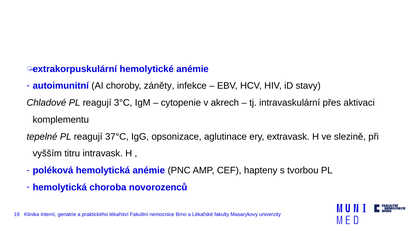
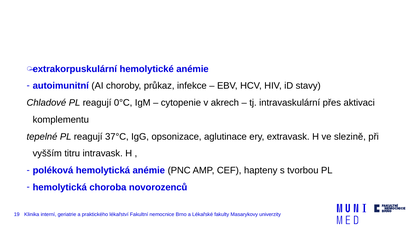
záněty: záněty -> průkaz (159, 86)
3°C: 3°C -> 0°C (123, 103)
